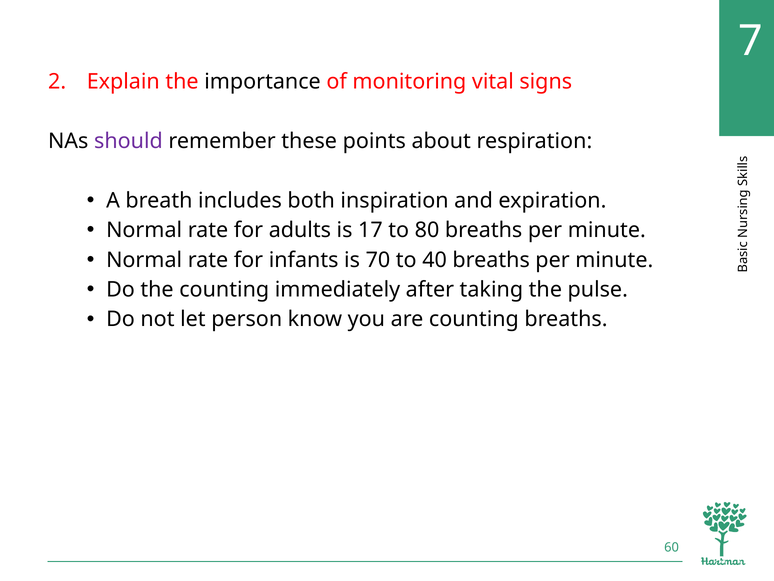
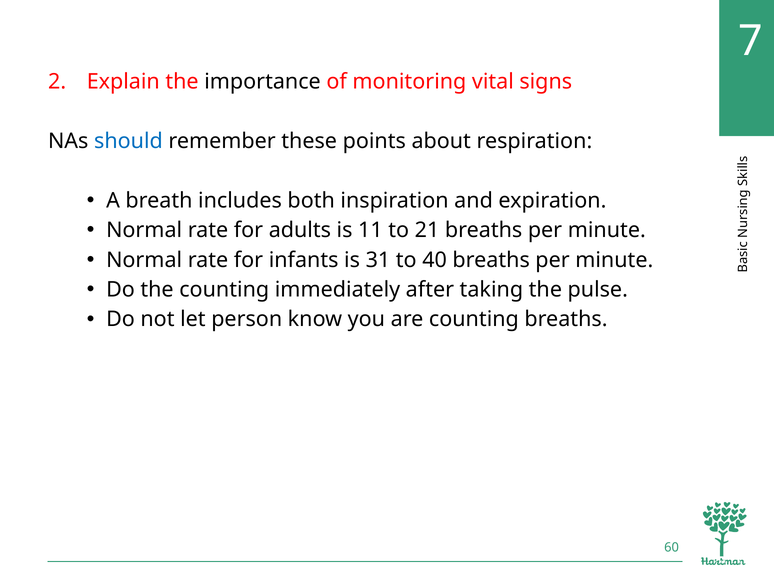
should colour: purple -> blue (128, 141)
17: 17 -> 11 (370, 230)
80: 80 -> 21 (427, 230)
70: 70 -> 31 (378, 260)
